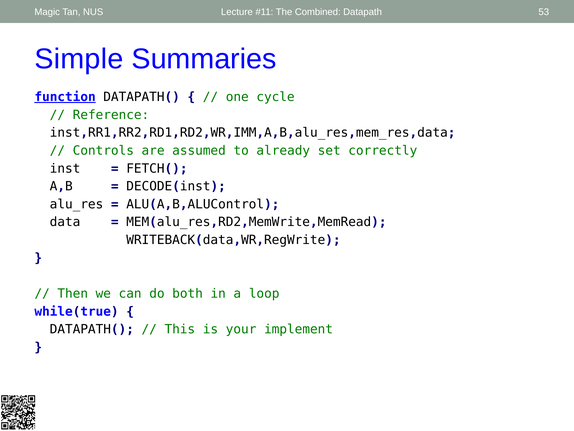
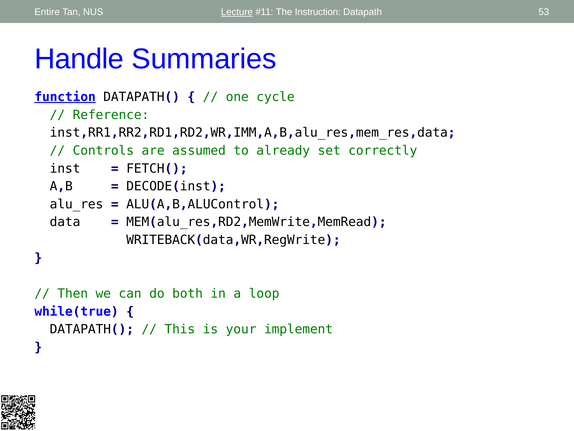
Magic: Magic -> Entire (47, 12)
Lecture underline: none -> present (237, 12)
Combined: Combined -> Instruction (318, 12)
Simple: Simple -> Handle (79, 59)
